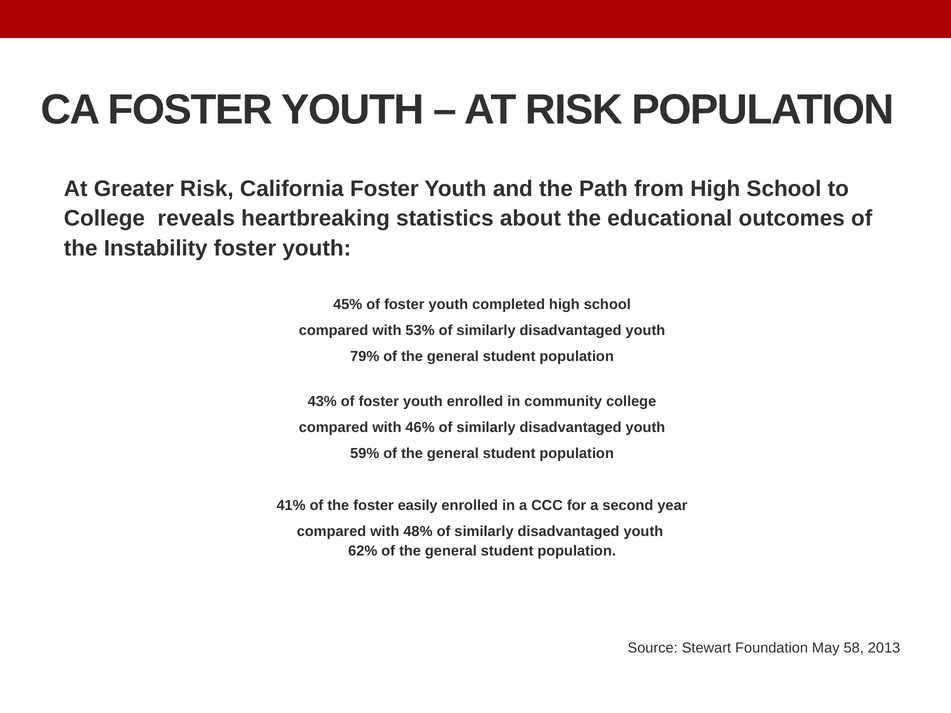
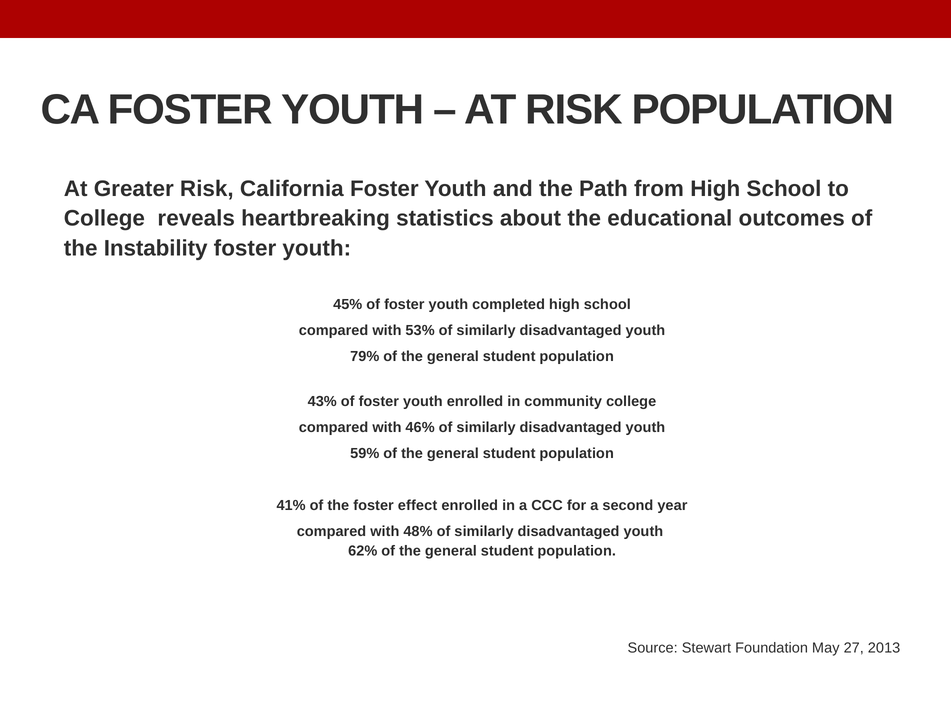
easily: easily -> effect (418, 506)
58: 58 -> 27 (854, 648)
